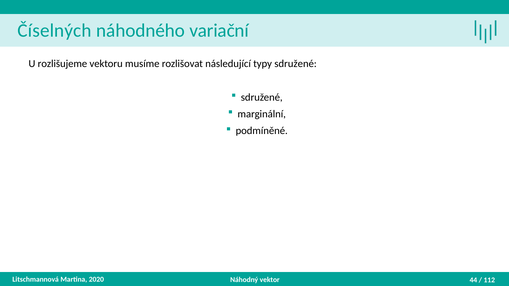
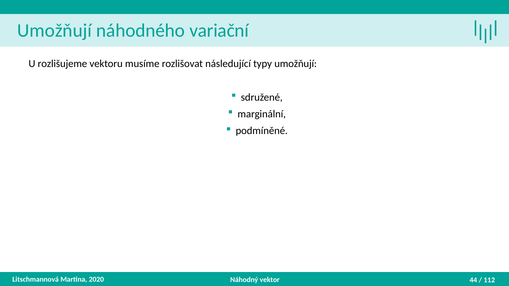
Číselných: Číselných -> Umožňují (55, 30)
typy sdružené: sdružené -> umožňují (296, 64)
